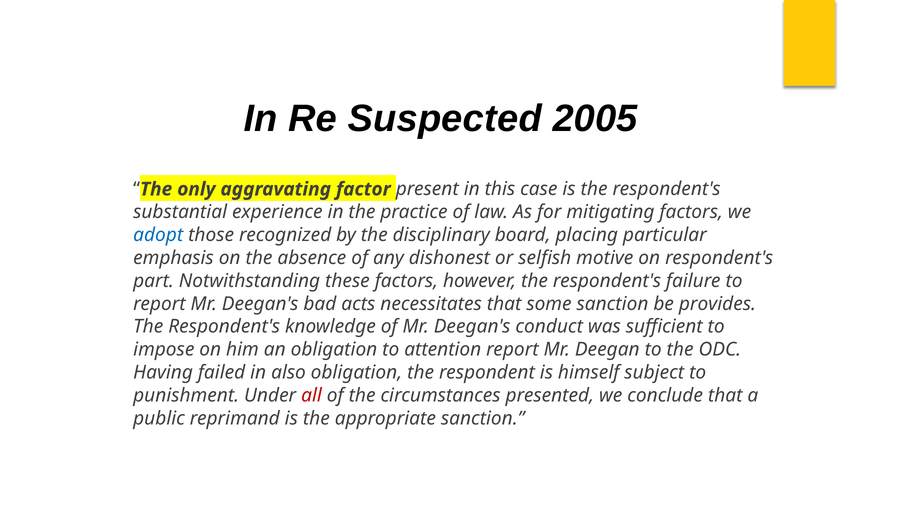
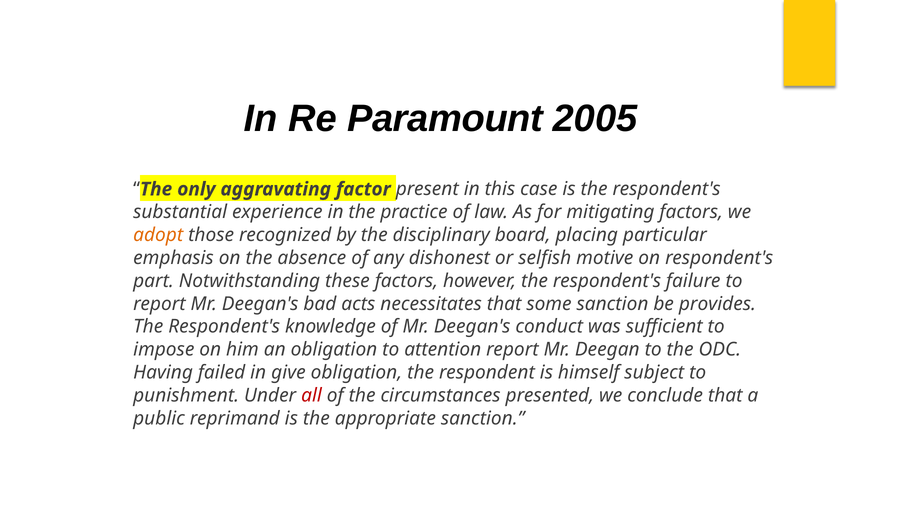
Suspected: Suspected -> Paramount (445, 119)
adopt colour: blue -> orange (158, 235)
also: also -> give (288, 372)
